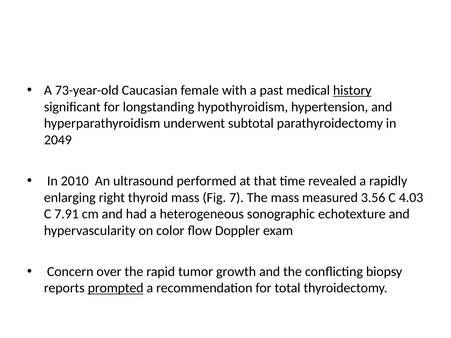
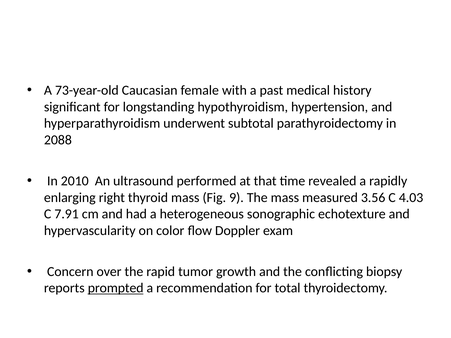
history underline: present -> none (352, 90)
2049: 2049 -> 2088 (58, 140)
7: 7 -> 9 (236, 198)
